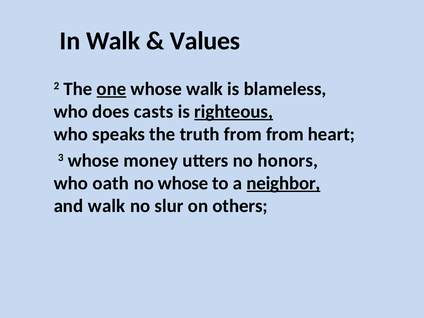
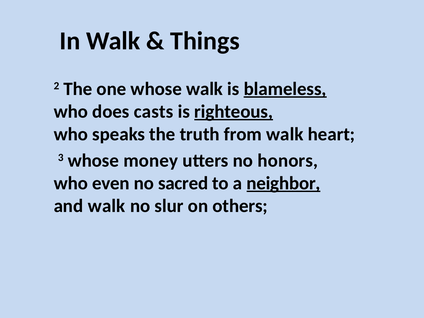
Values: Values -> Things (205, 41)
one underline: present -> none (112, 89)
blameless underline: none -> present (285, 89)
from from: from -> walk (285, 134)
oath: oath -> even (111, 183)
no whose: whose -> sacred (183, 183)
